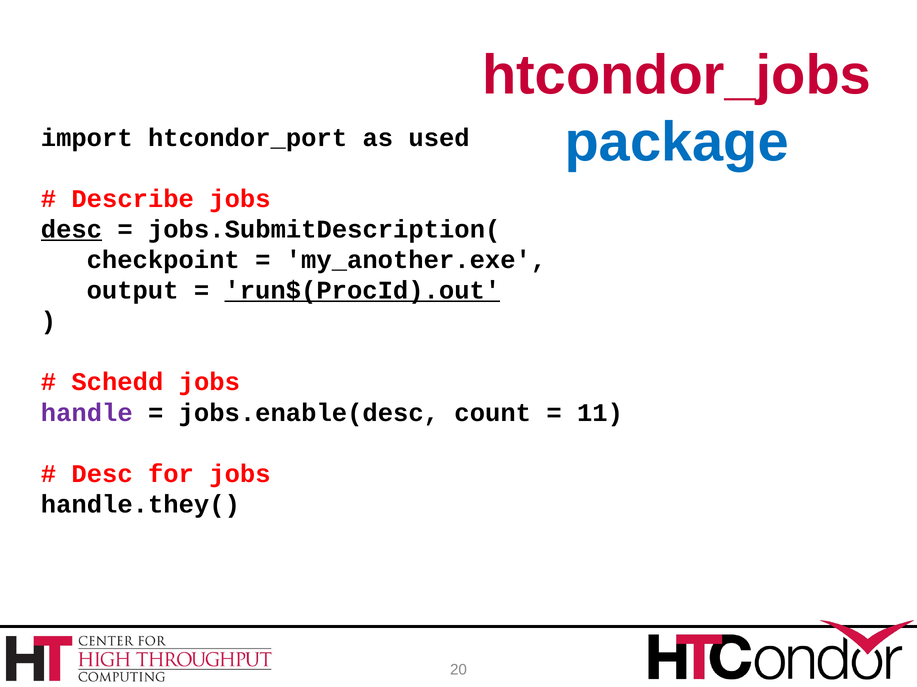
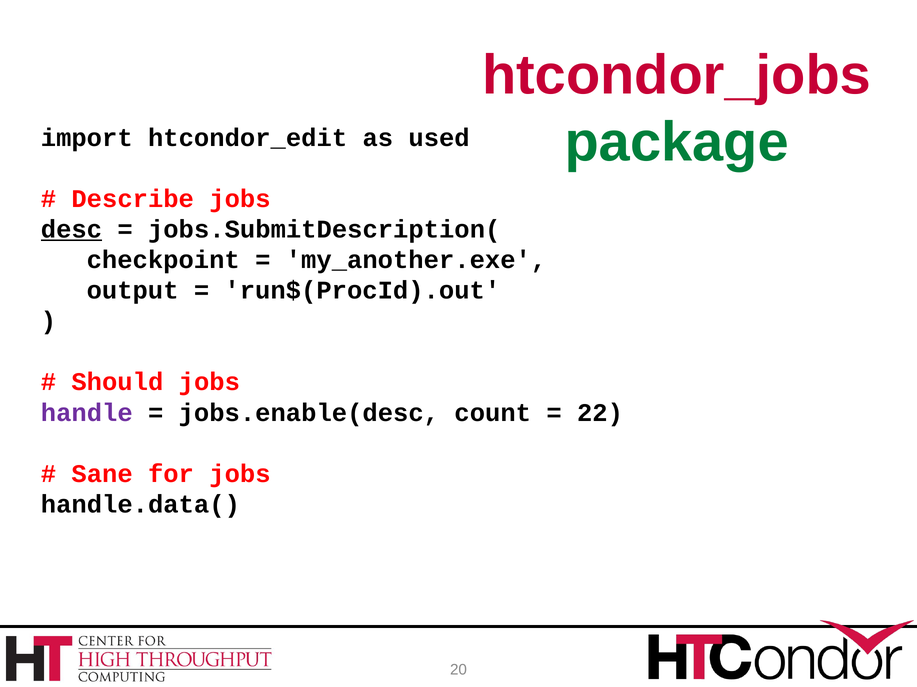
package colour: blue -> green (677, 143)
htcondor_port: htcondor_port -> htcondor_edit (248, 138)
run$(ProcId).out underline: present -> none (362, 291)
Schedd: Schedd -> Should (117, 383)
11: 11 -> 22 (600, 413)
Desc: Desc -> Sane (102, 474)
handle.they(: handle.they( -> handle.data( (140, 505)
